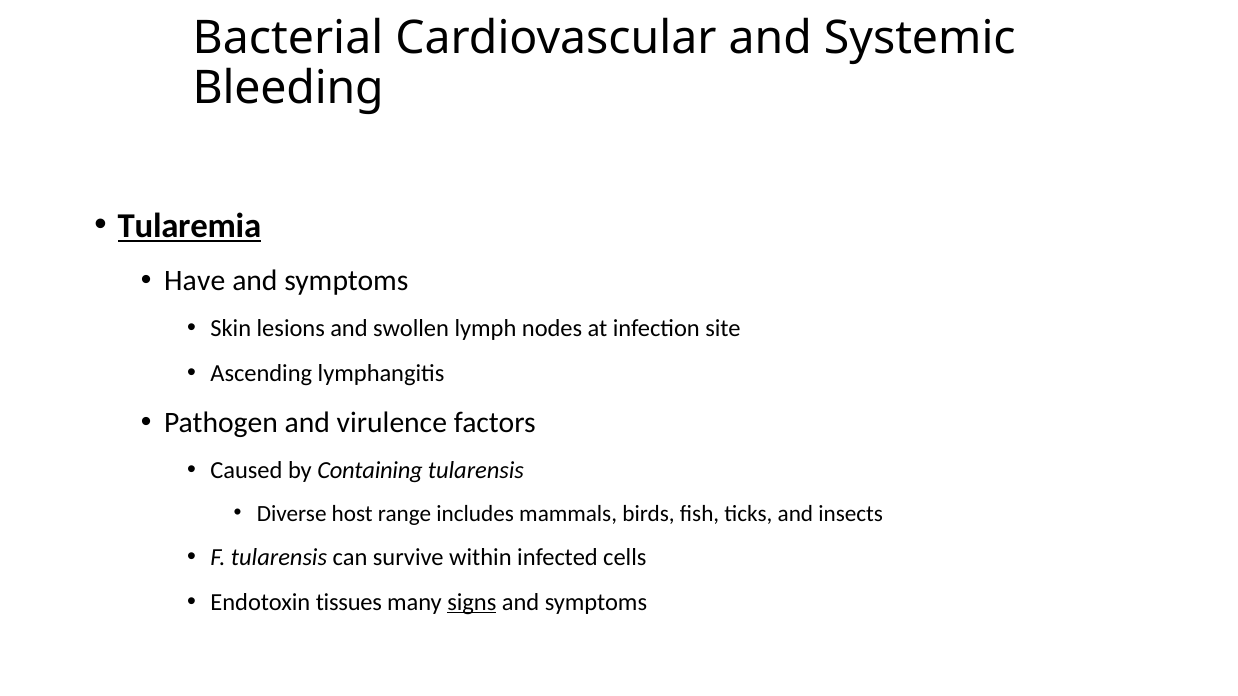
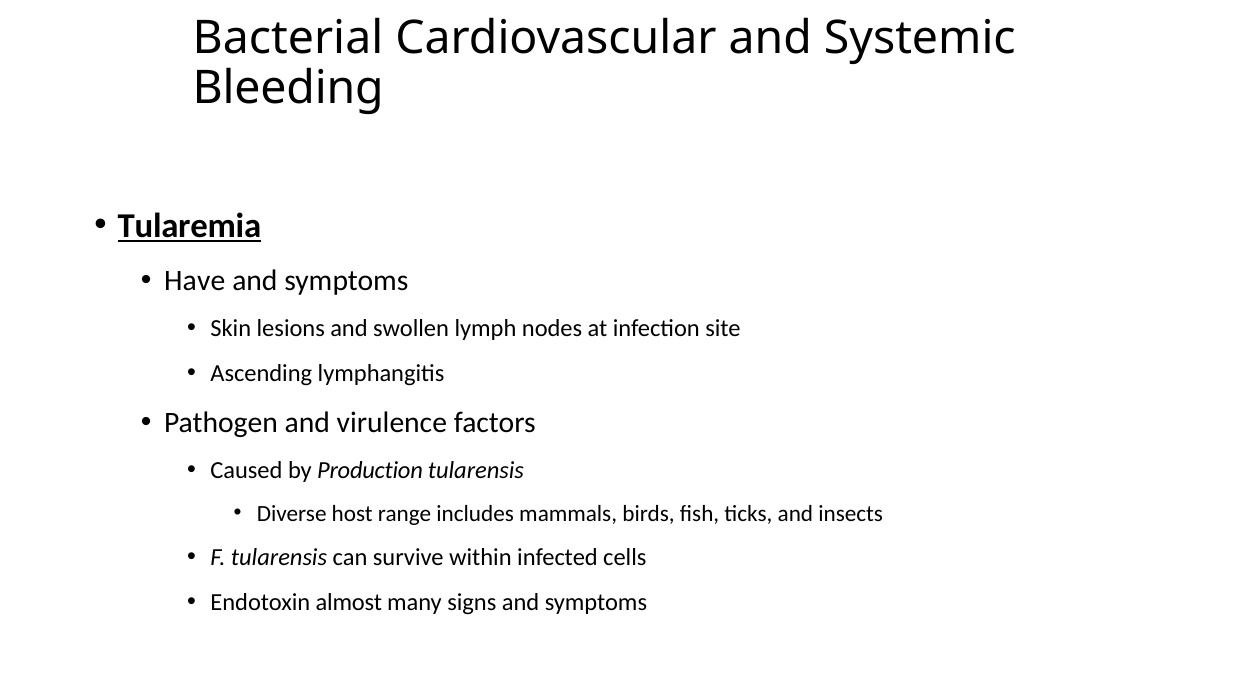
Containing: Containing -> Production (370, 471)
tissues: tissues -> almost (349, 602)
signs underline: present -> none (472, 602)
